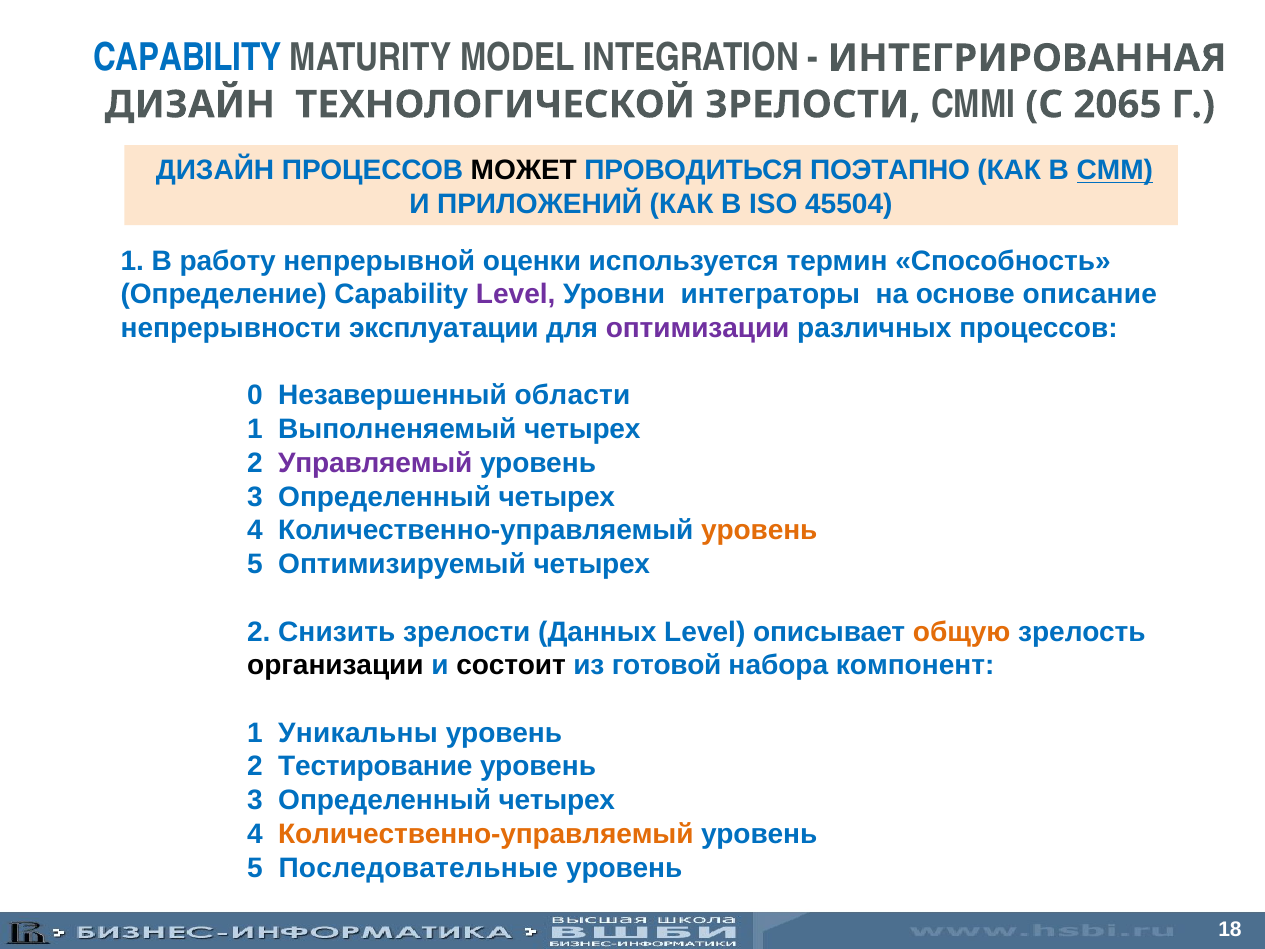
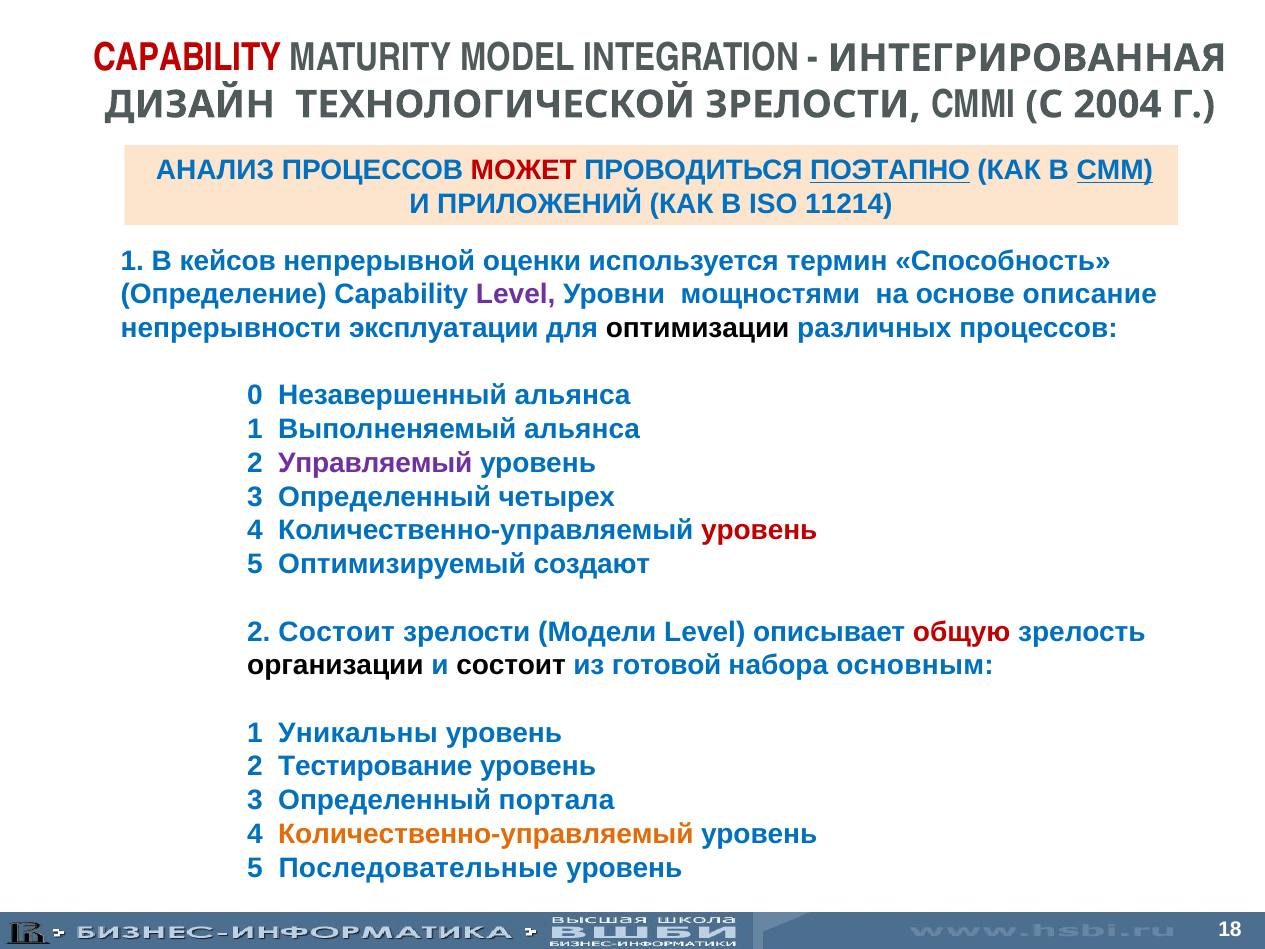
CAPABILITY colour: blue -> red (187, 58)
2065: 2065 -> 2004 (1117, 105)
ДИЗАЙН: ДИЗАЙН -> АНАЛИЗ (215, 170)
МОЖЕТ colour: black -> red (524, 170)
ПОЭТАПНО underline: none -> present (890, 170)
45504: 45504 -> 11214 (849, 204)
работу: работу -> кейсов (228, 261)
интеграторы: интеграторы -> мощностями (770, 294)
оптимизации colour: purple -> black (698, 328)
Незавершенный области: области -> альянса (573, 396)
Выполненяемый четырех: четырех -> альянса (582, 429)
уровень colour: orange -> red (759, 530)
Оптимизируемый четырех: четырех -> создают (592, 564)
2 Снизить: Снизить -> Состоит (337, 632)
Данных: Данных -> Модели (597, 632)
общую colour: orange -> red (962, 632)
компонент: компонент -> основным (915, 665)
четырех: четырех -> портала (557, 800)
